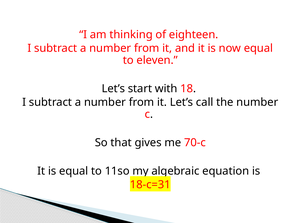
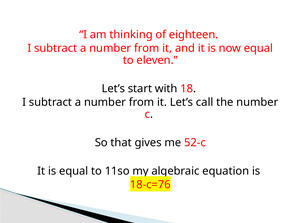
70-c: 70-c -> 52-c (195, 142)
18-c=31: 18-c=31 -> 18-c=76 (150, 184)
